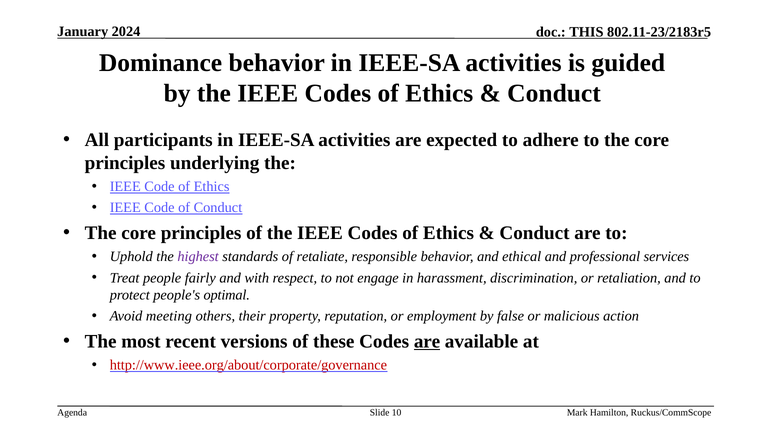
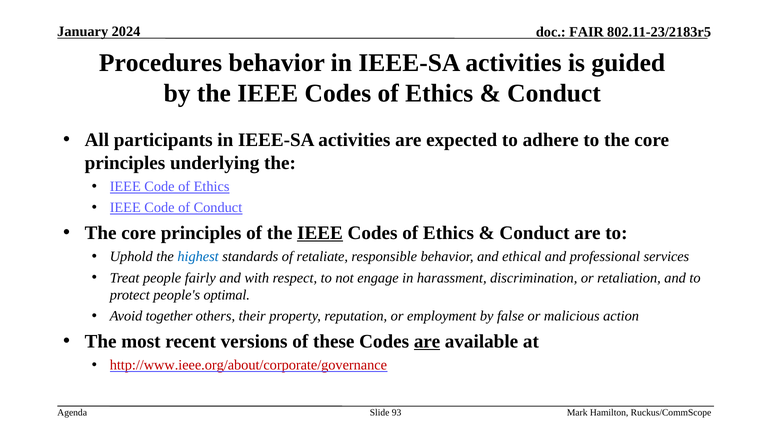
THIS: THIS -> FAIR (586, 32)
Dominance: Dominance -> Procedures (161, 63)
IEEE underline: none -> present (320, 233)
highest colour: purple -> blue (198, 257)
meeting: meeting -> together (169, 316)
10: 10 -> 93 (397, 413)
